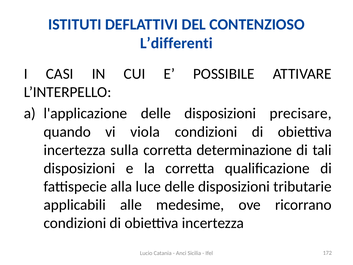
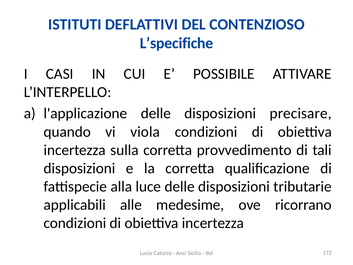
L’differenti: L’differenti -> L’specifiche (177, 43)
determinazione: determinazione -> provvedimento (244, 150)
